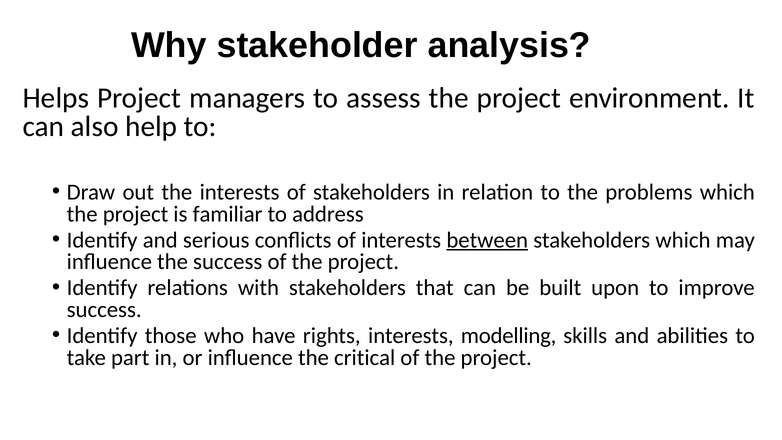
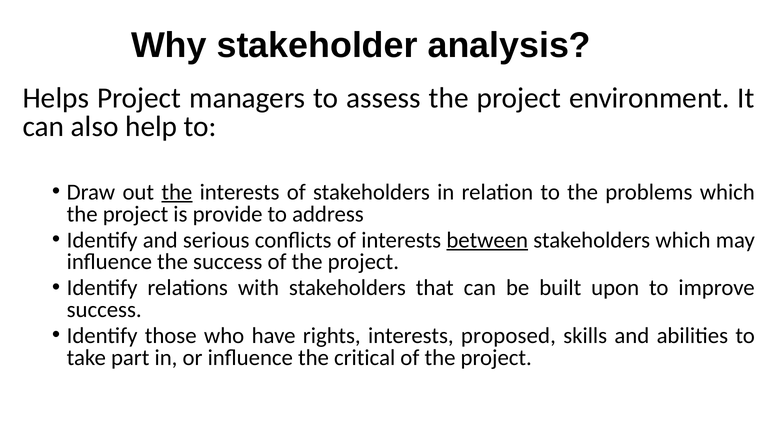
the underline: none -> present (177, 192)
familiar: familiar -> provide (228, 214)
modelling: modelling -> proposed (508, 336)
